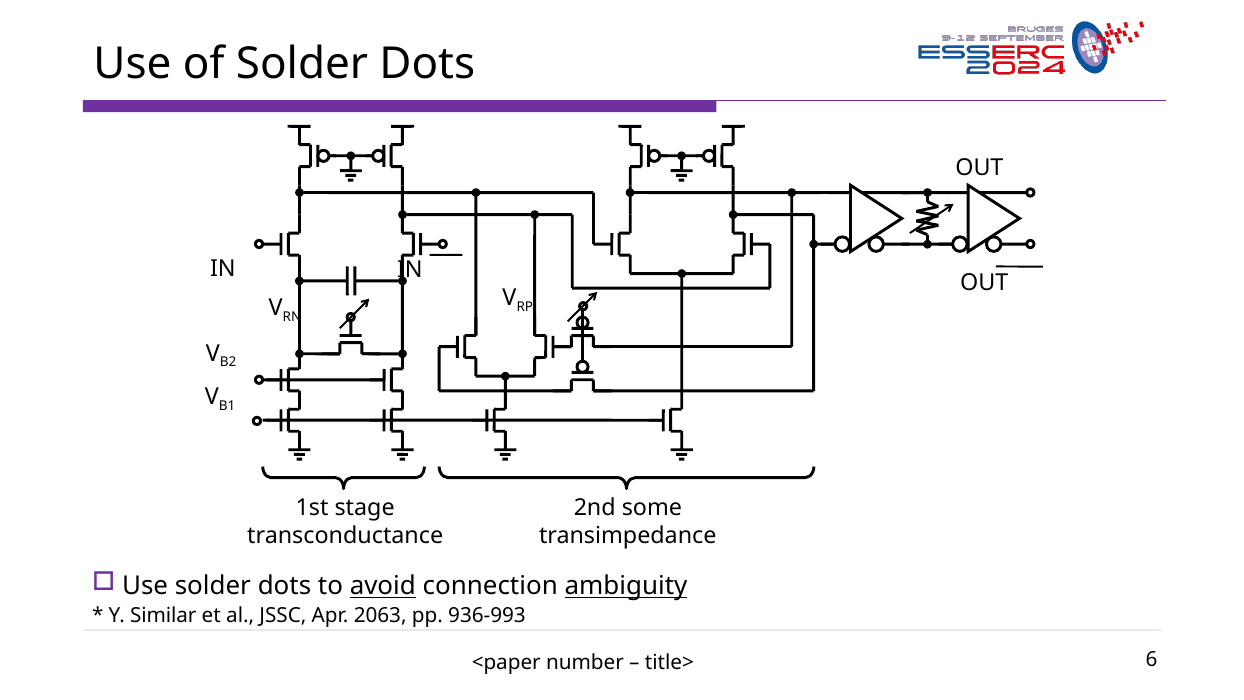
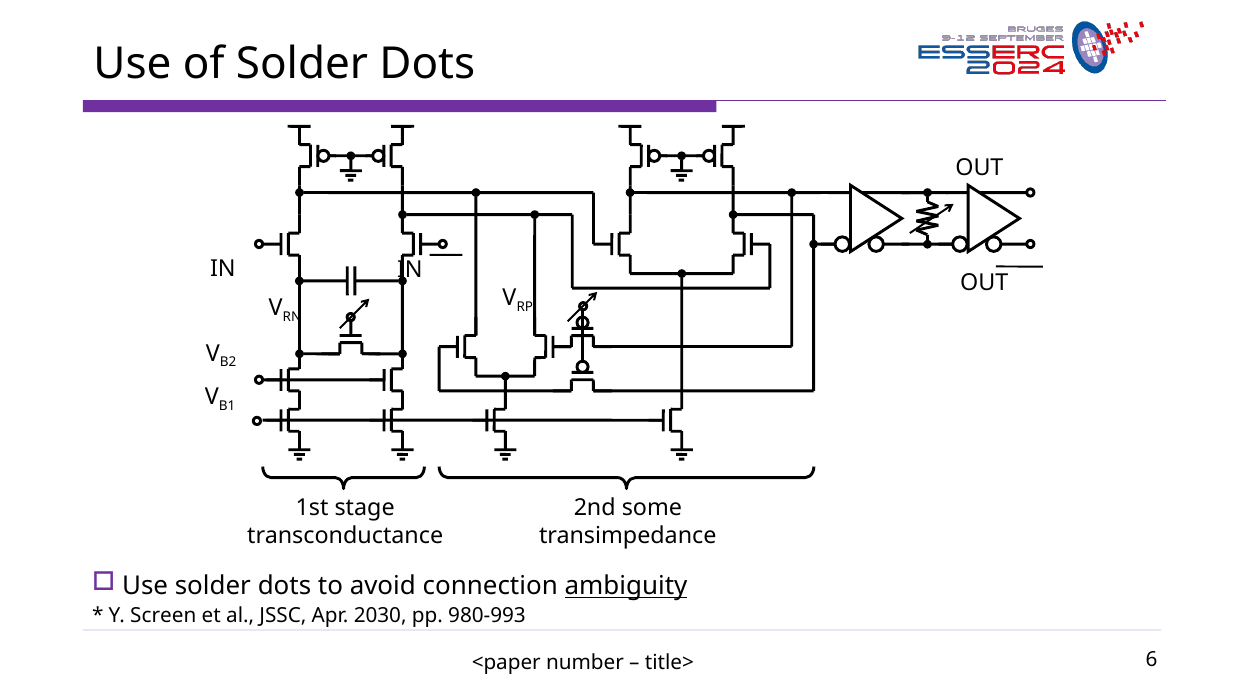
avoid underline: present -> none (383, 586)
Similar: Similar -> Screen (163, 615)
2063: 2063 -> 2030 (380, 615)
936-993: 936-993 -> 980-993 (487, 615)
